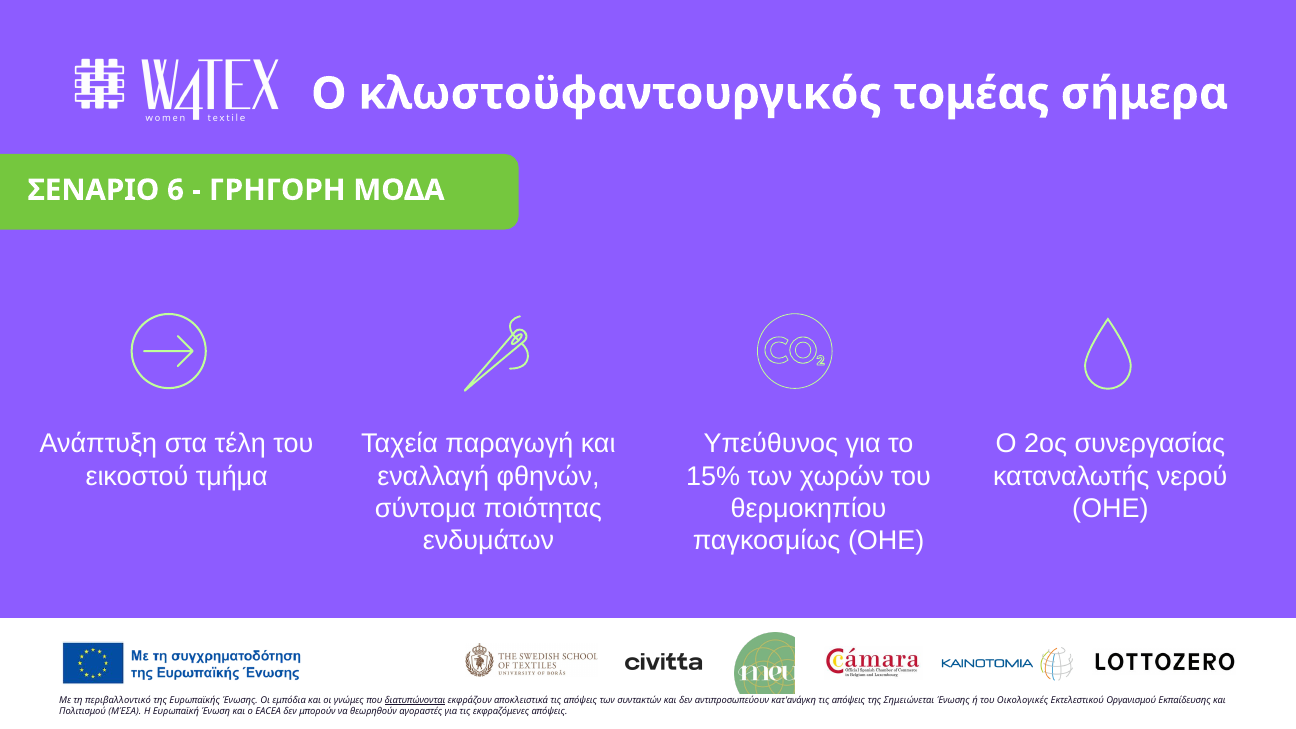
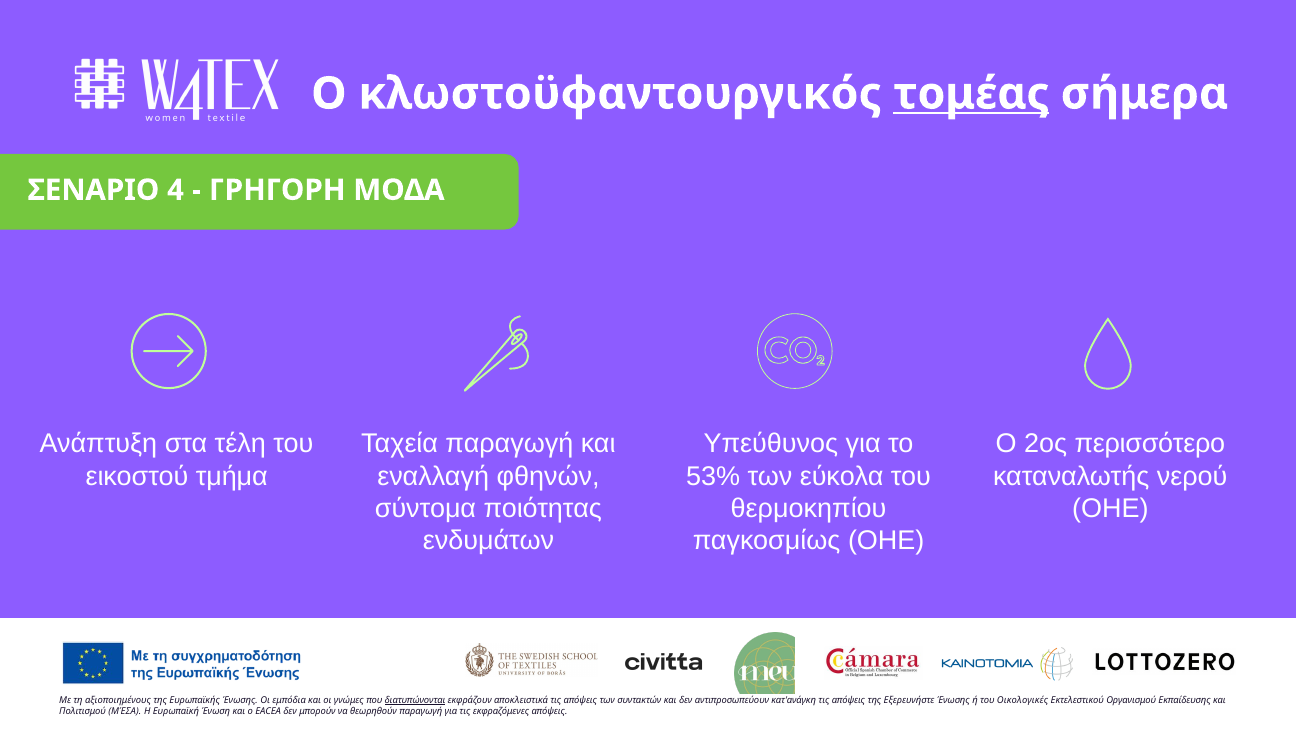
τομέας underline: none -> present (971, 94)
6: 6 -> 4 (176, 190)
συνεργασίας: συνεργασίας -> περισσότερο (1150, 444)
15%: 15% -> 53% (713, 476)
χωρών: χωρών -> εύκολα (842, 476)
περιβαλλοντικό: περιβαλλοντικό -> αξιοποιημένους (118, 700)
Σημειώνεται: Σημειώνεται -> Εξερευνήστε (909, 700)
θεωρηθούν αγοραστές: αγοραστές -> παραγωγή (421, 712)
